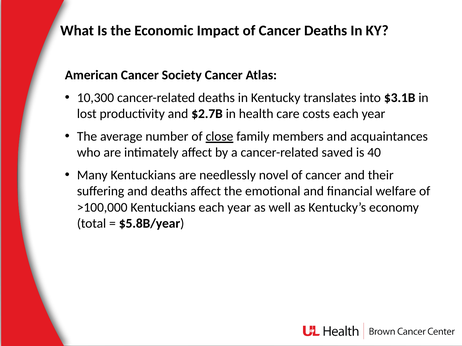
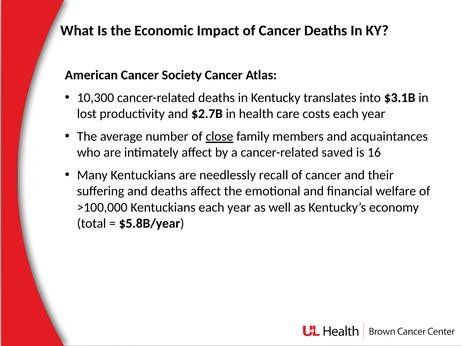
40: 40 -> 16 (374, 153)
novel: novel -> recall (274, 175)
